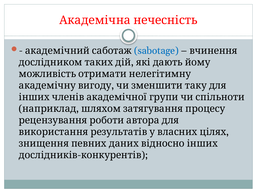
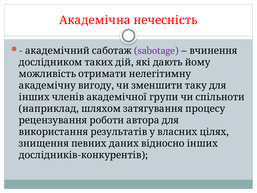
sabotage colour: blue -> purple (156, 51)
